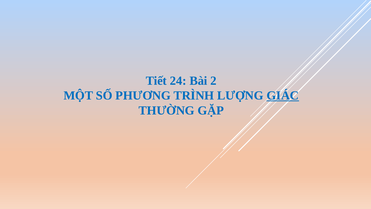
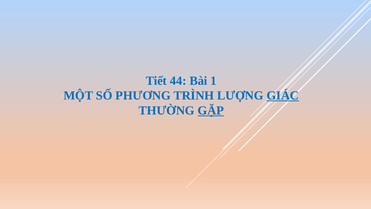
24: 24 -> 44 (178, 81)
2: 2 -> 1 (214, 81)
GẶP underline: none -> present (211, 110)
